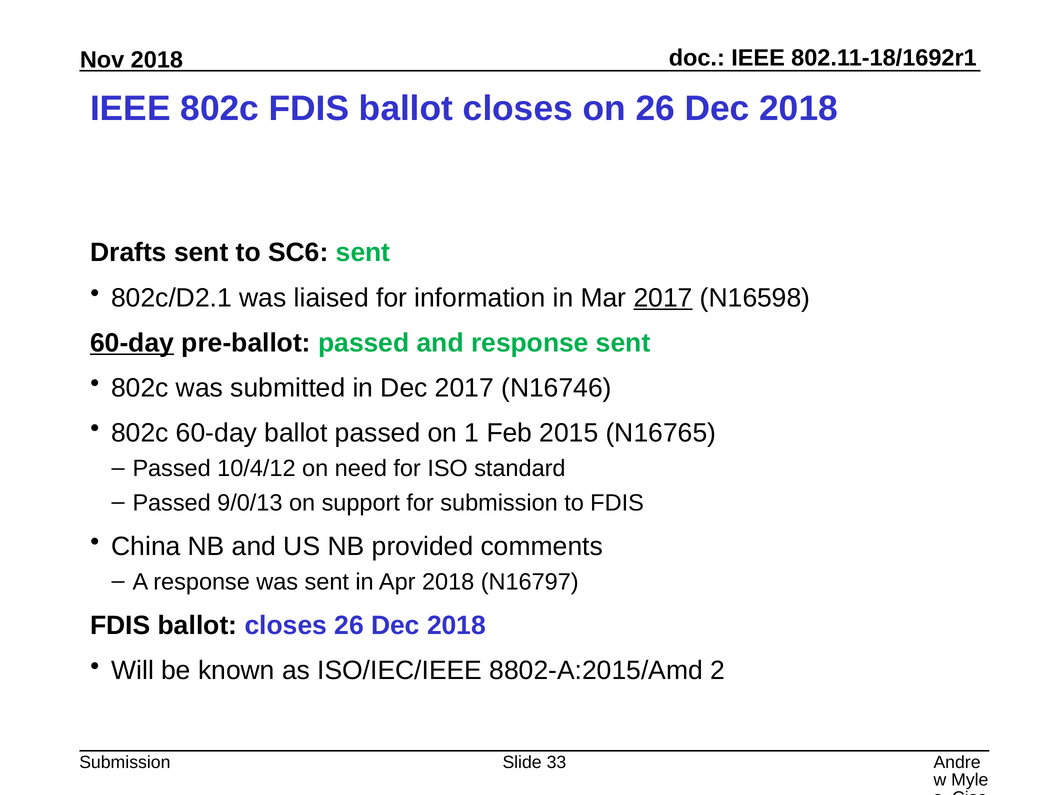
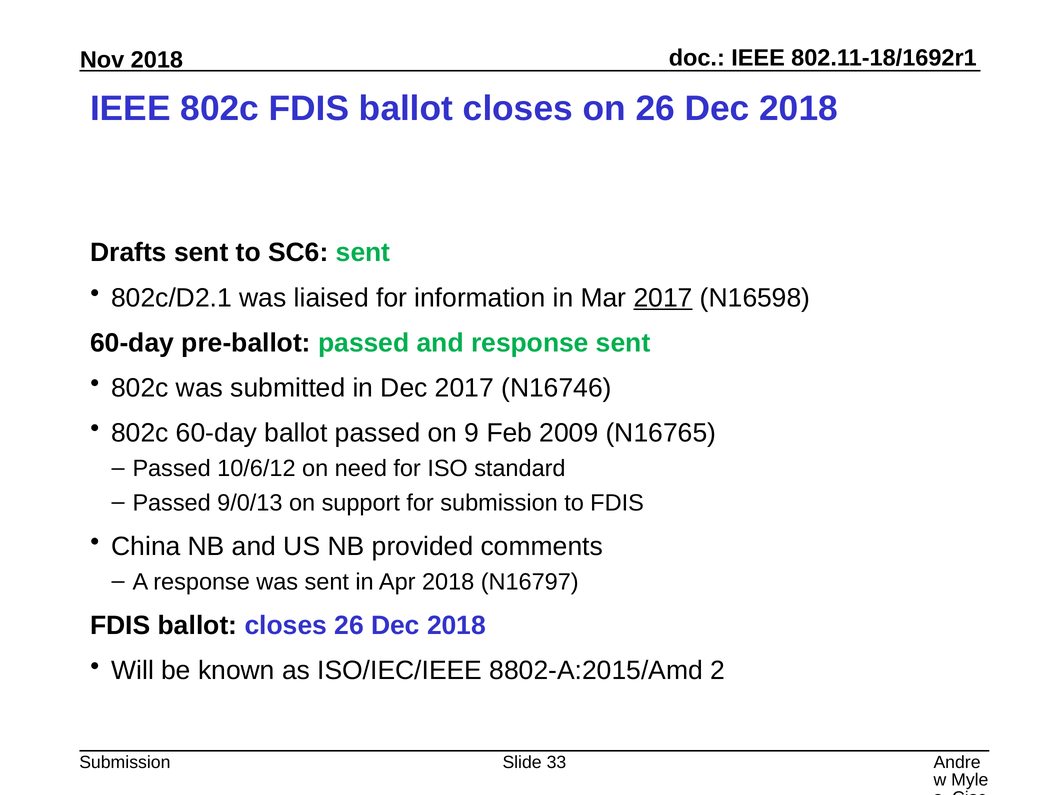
60-day underline: present -> none (132, 343)
1: 1 -> 9 (472, 433)
2015: 2015 -> 2009 (569, 433)
10/4/12: 10/4/12 -> 10/6/12 (256, 469)
